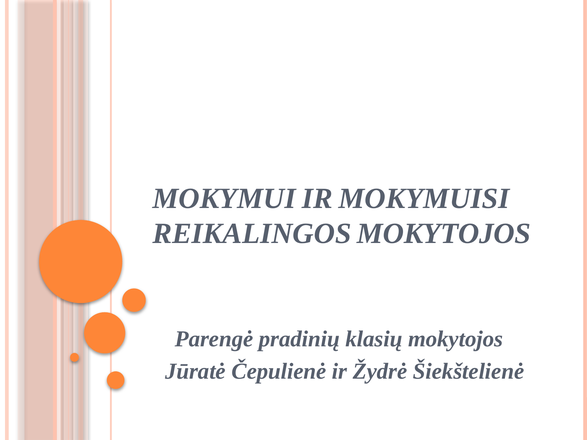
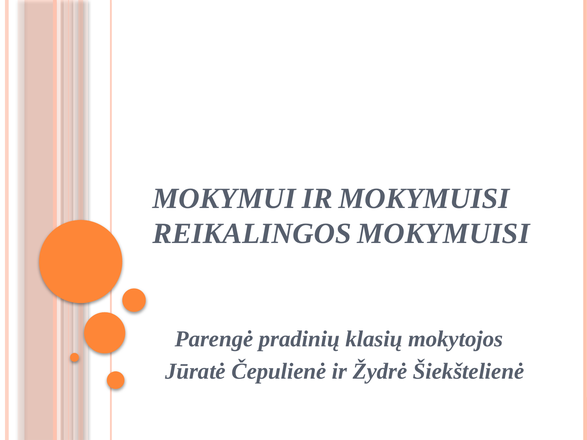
REIKALINGOS MOKYTOJOS: MOKYTOJOS -> MOKYMUISI (444, 234)
